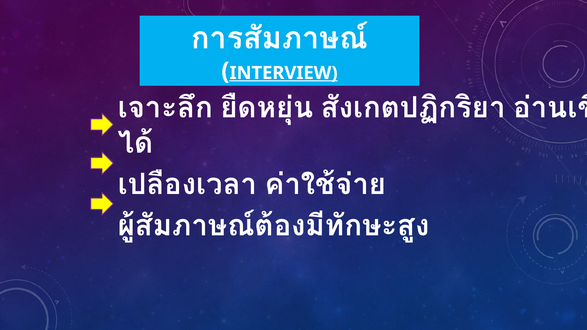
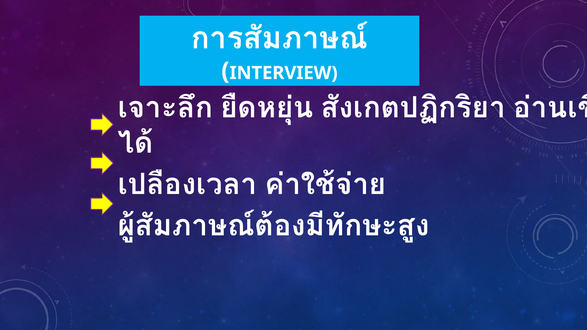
INTERVIEW underline: present -> none (284, 73)
